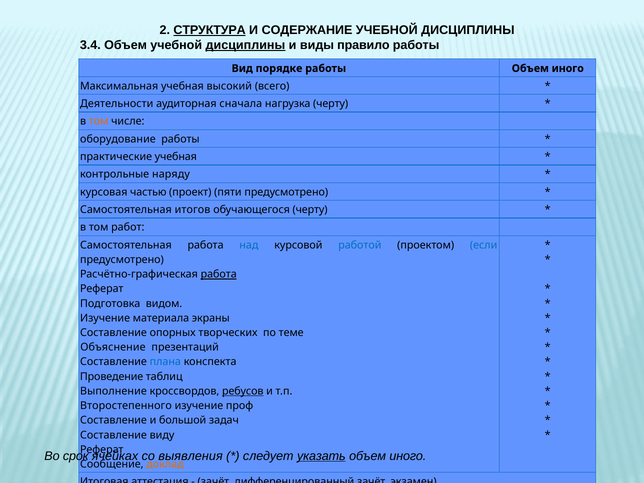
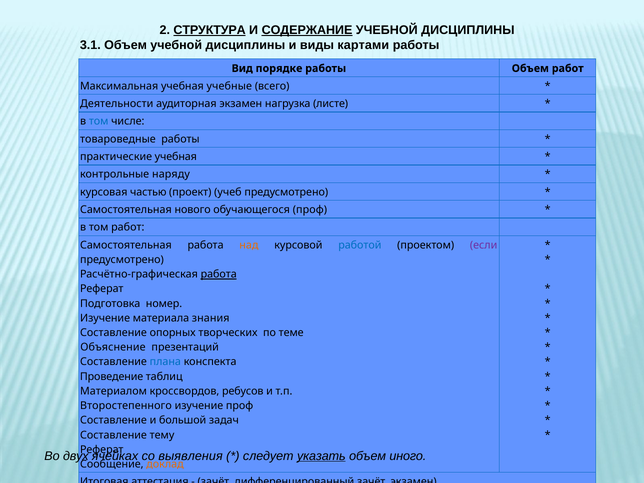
СОДЕРЖАНИЕ underline: none -> present (307, 30)
3.4: 3.4 -> 3.1 (90, 45)
дисциплины underline: present -> none (245, 45)
правило: правило -> картами (363, 45)
работы Объем иного: иного -> работ (568, 68)
высокий: высокий -> учебные (229, 86)
аудиторная сначала: сначала -> экзамен (241, 104)
нагрузка черту: черту -> листе (331, 104)
том colour: orange -> blue (99, 121)
оборудование: оборудование -> товароведные (118, 139)
пяти: пяти -> учеб (228, 192)
итогов: итогов -> нового (193, 210)
обучающегося черту: черту -> проф (310, 210)
над colour: blue -> orange (249, 245)
если colour: blue -> purple (484, 245)
видом: видом -> номер (164, 304)
экраны: экраны -> знания (211, 318)
Выполнение: Выполнение -> Материалом (113, 391)
ребусов underline: present -> none (243, 391)
виду: виду -> тему (162, 435)
срок: срок -> двух (76, 456)
